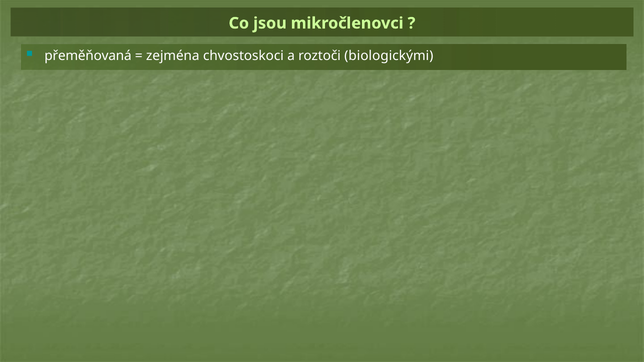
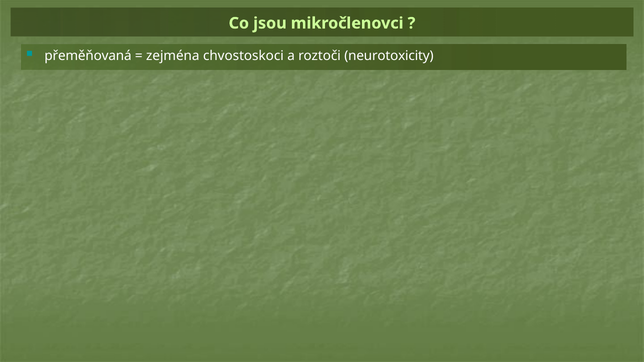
biologickými: biologickými -> neurotoxicity (389, 56)
